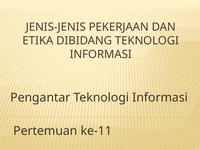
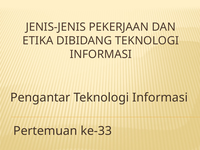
ke-11: ke-11 -> ke-33 (96, 131)
